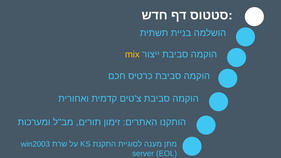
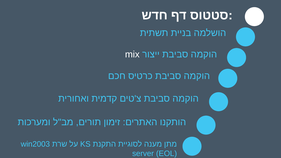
mix colour: yellow -> white (132, 54)
